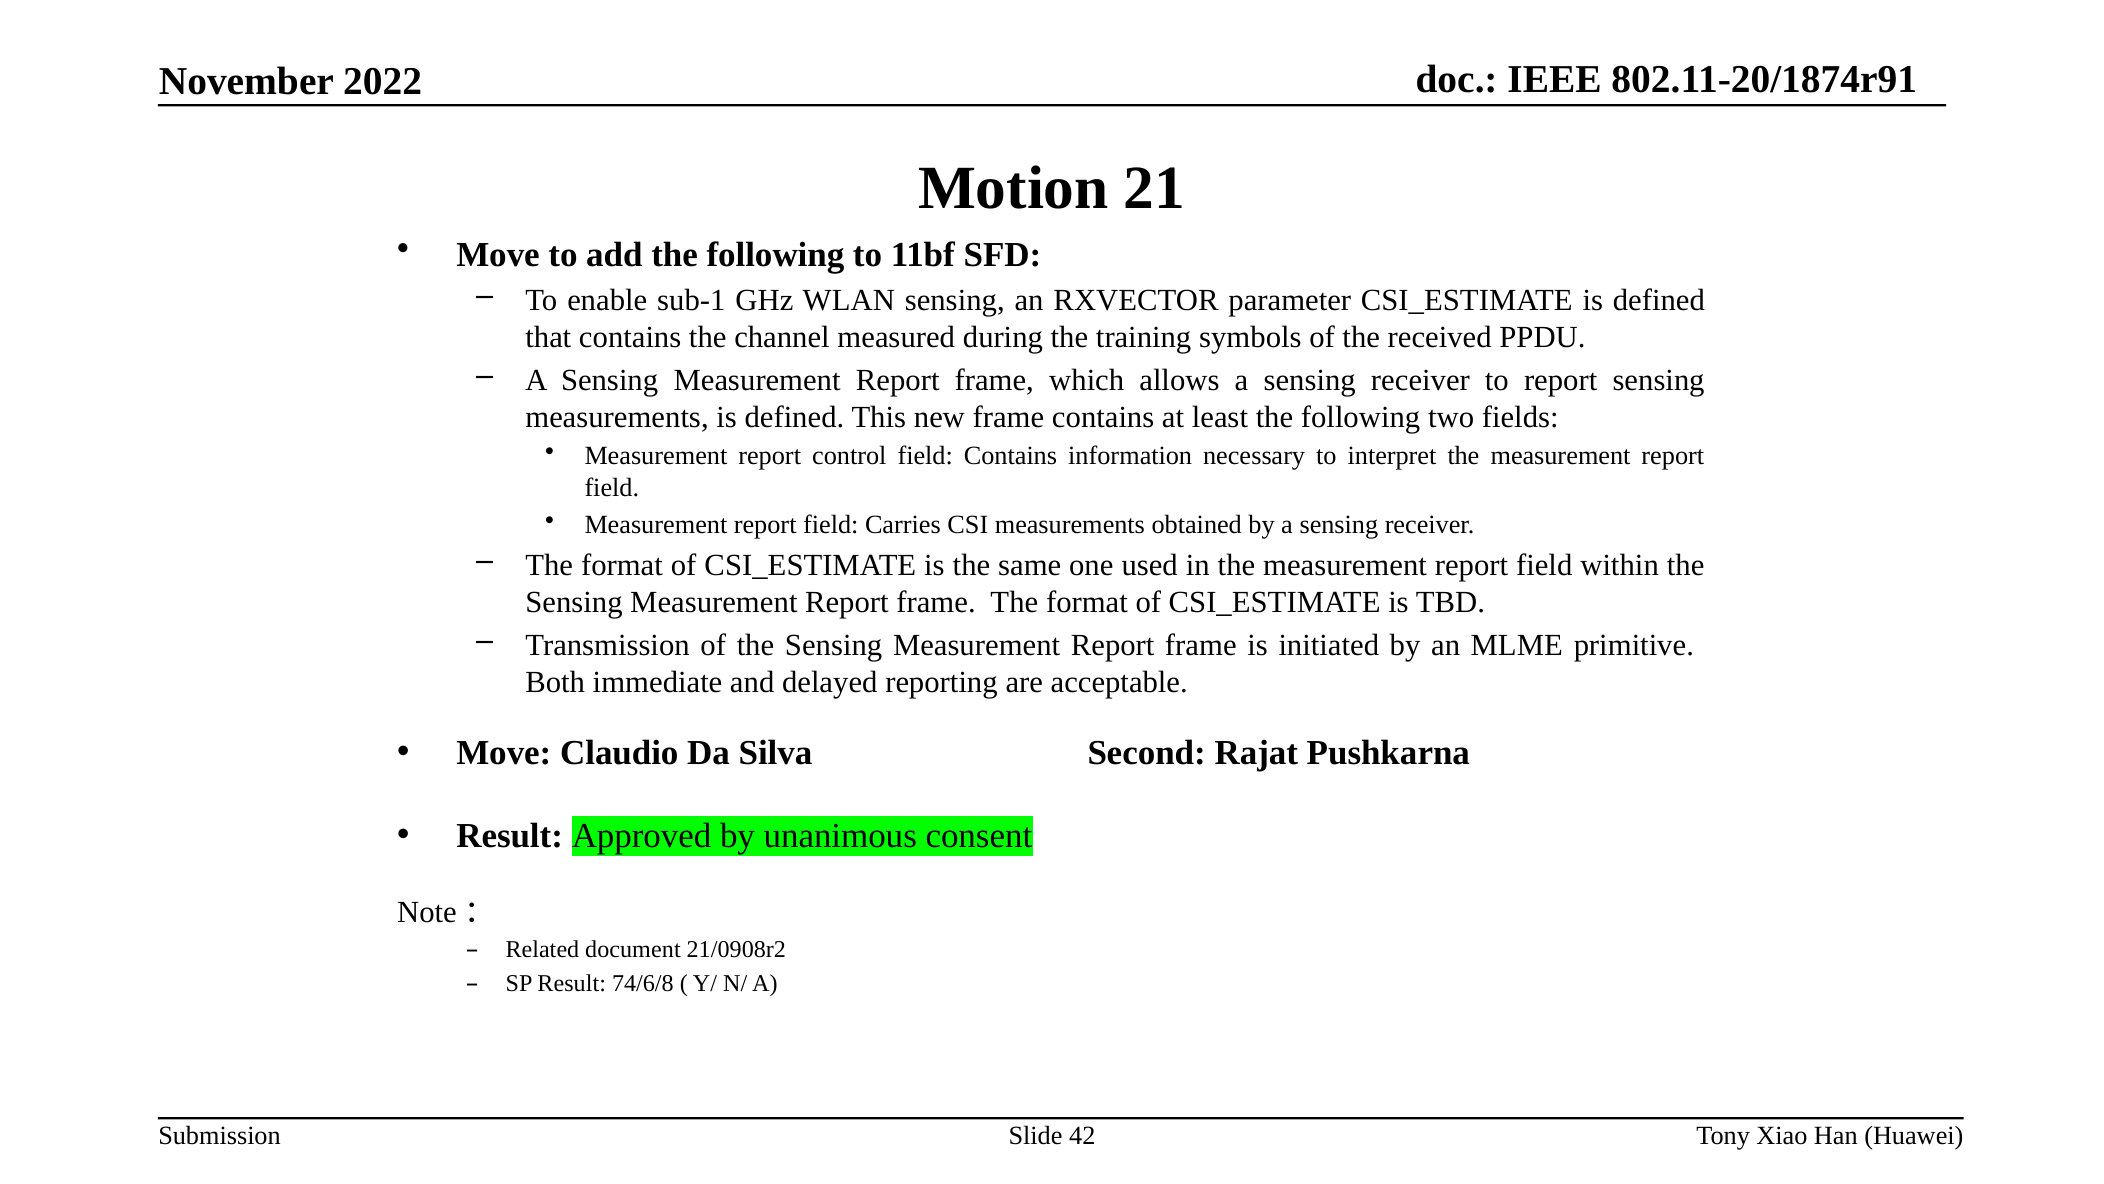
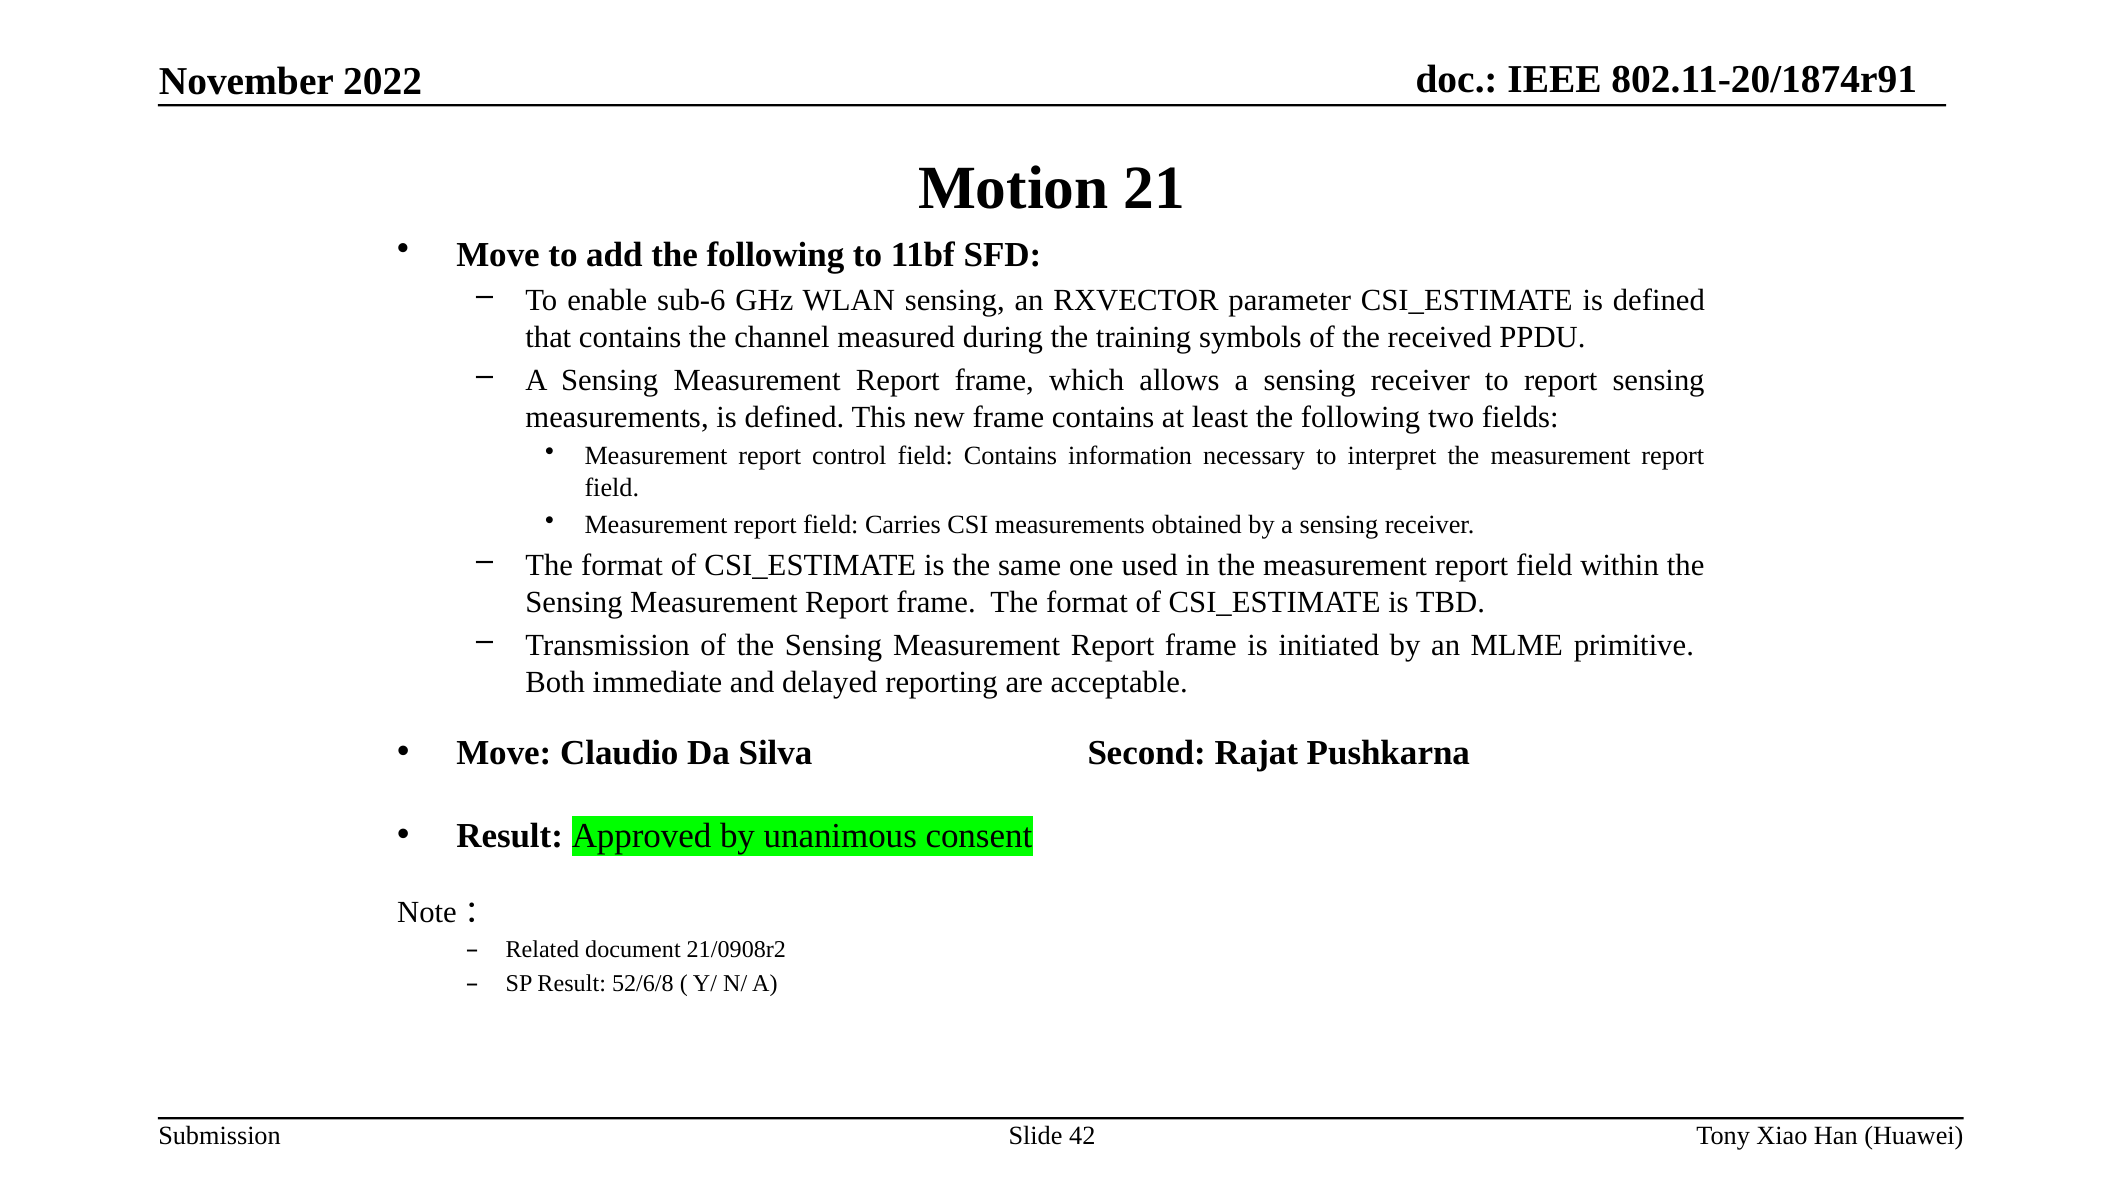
sub-1: sub-1 -> sub-6 (691, 300)
74/6/8: 74/6/8 -> 52/6/8 (643, 983)
